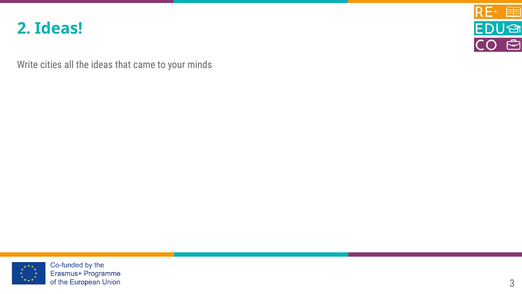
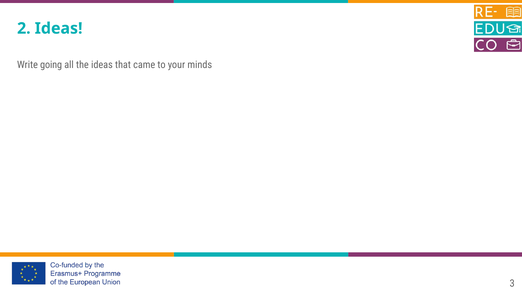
cities: cities -> going (51, 65)
